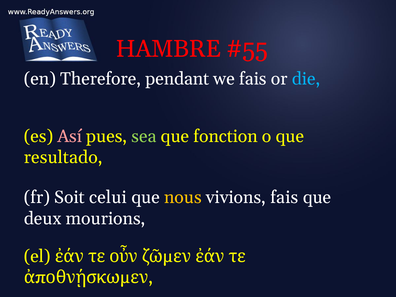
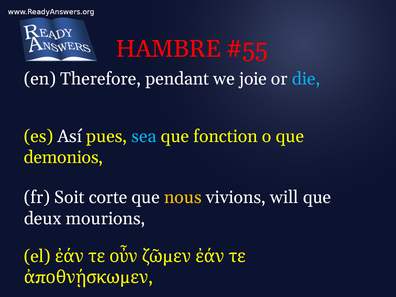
we fais: fais -> joie (253, 79)
Así colour: pink -> white (70, 136)
sea colour: light green -> light blue (144, 136)
resultado: resultado -> demonios (63, 157)
celui: celui -> corte (108, 197)
vivions fais: fais -> will (284, 197)
